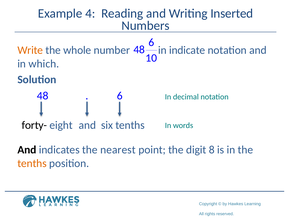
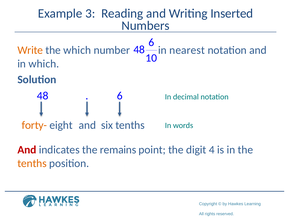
4: 4 -> 3 (90, 14)
the whole: whole -> which (77, 50)
indicate: indicate -> nearest (187, 50)
forty- colour: black -> orange (34, 125)
And colour: black -> red (27, 150)
nearest: nearest -> remains (118, 150)
8: 8 -> 4 (212, 150)
